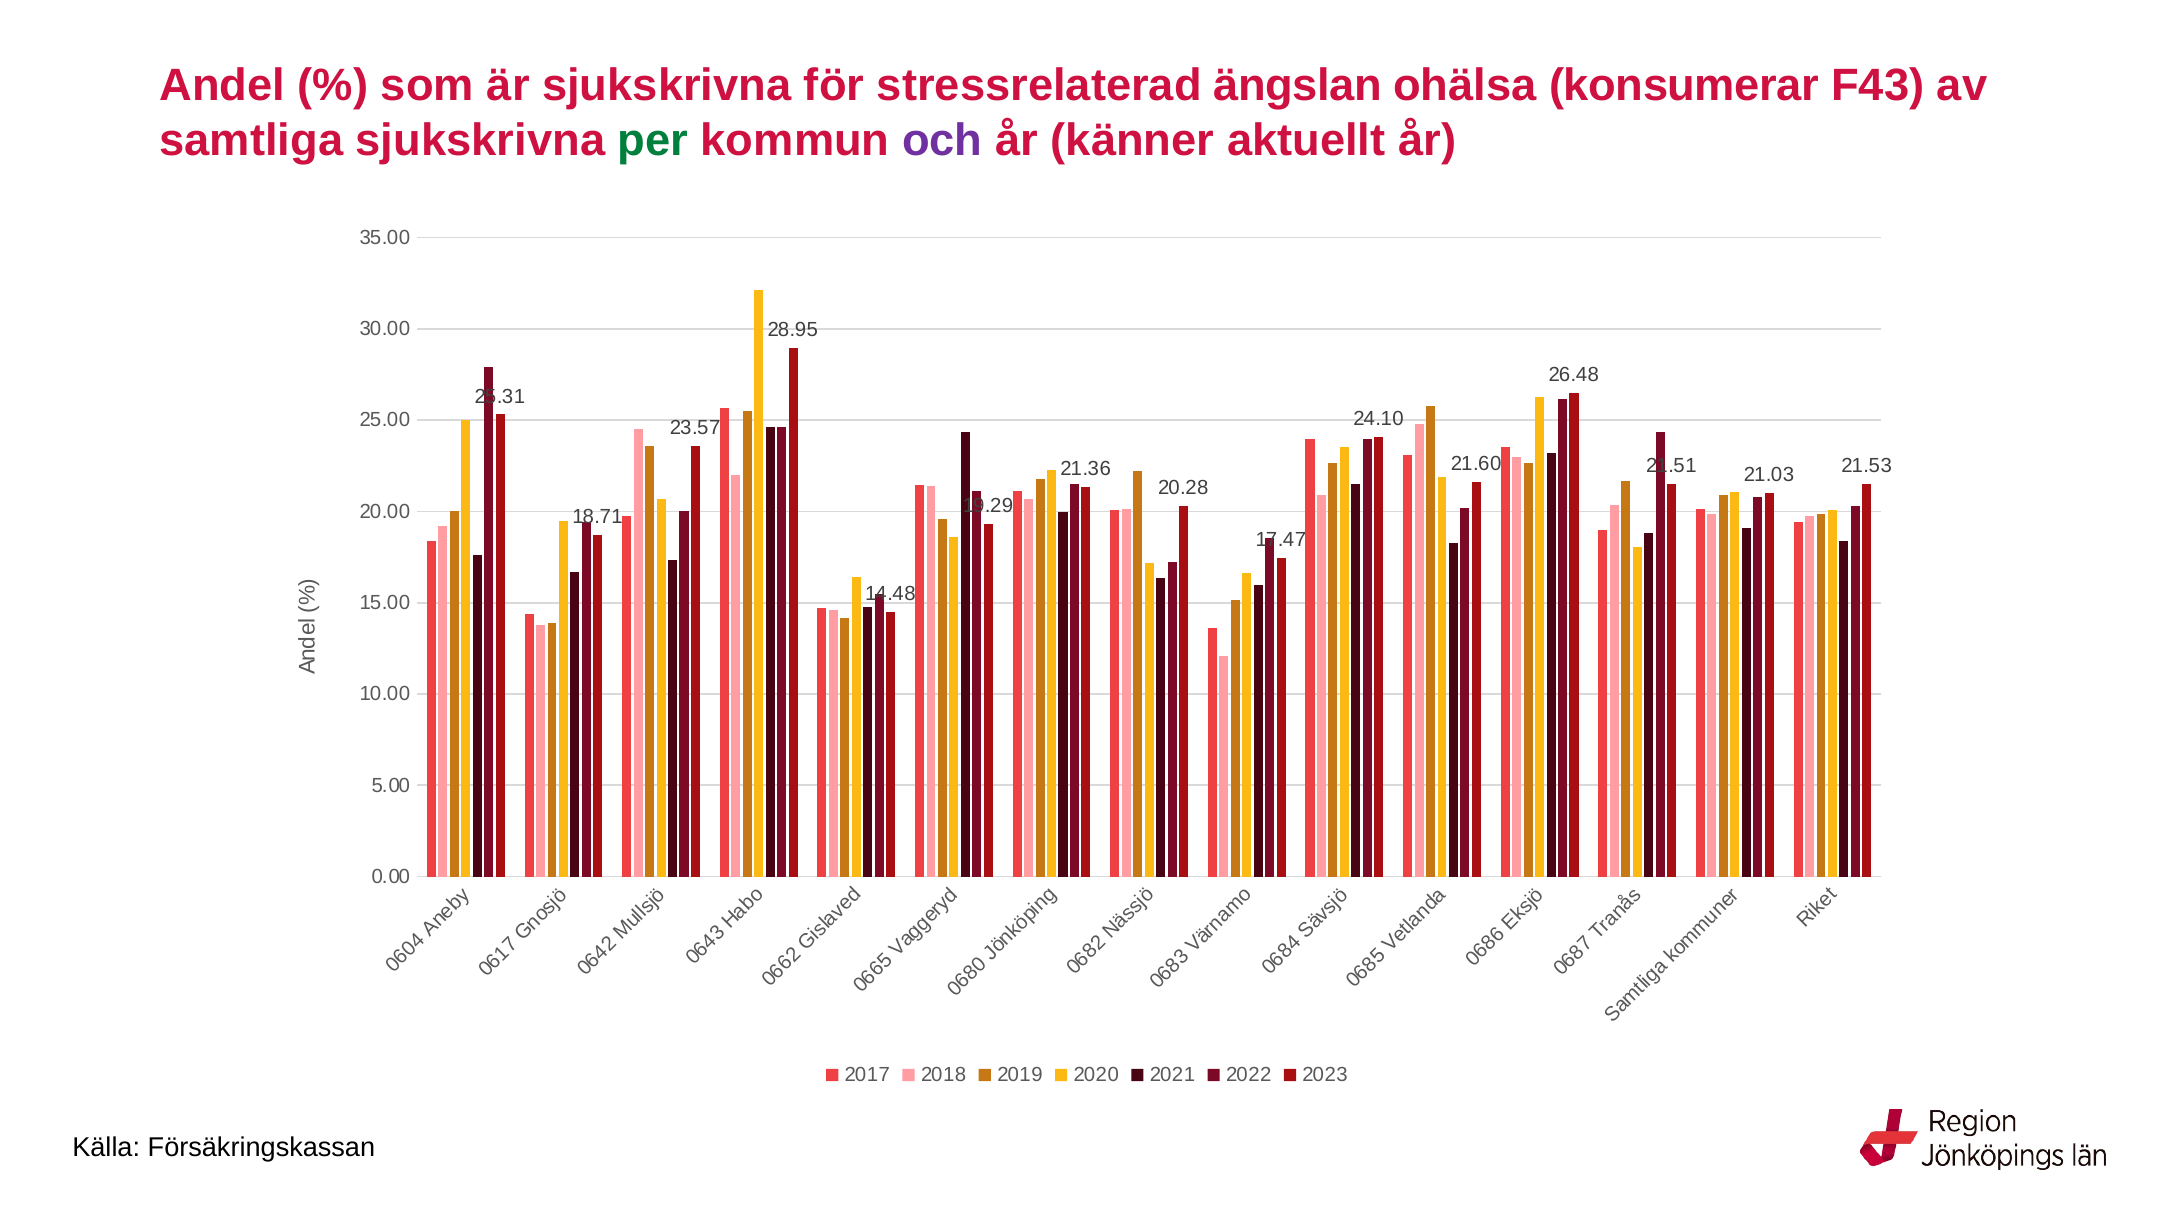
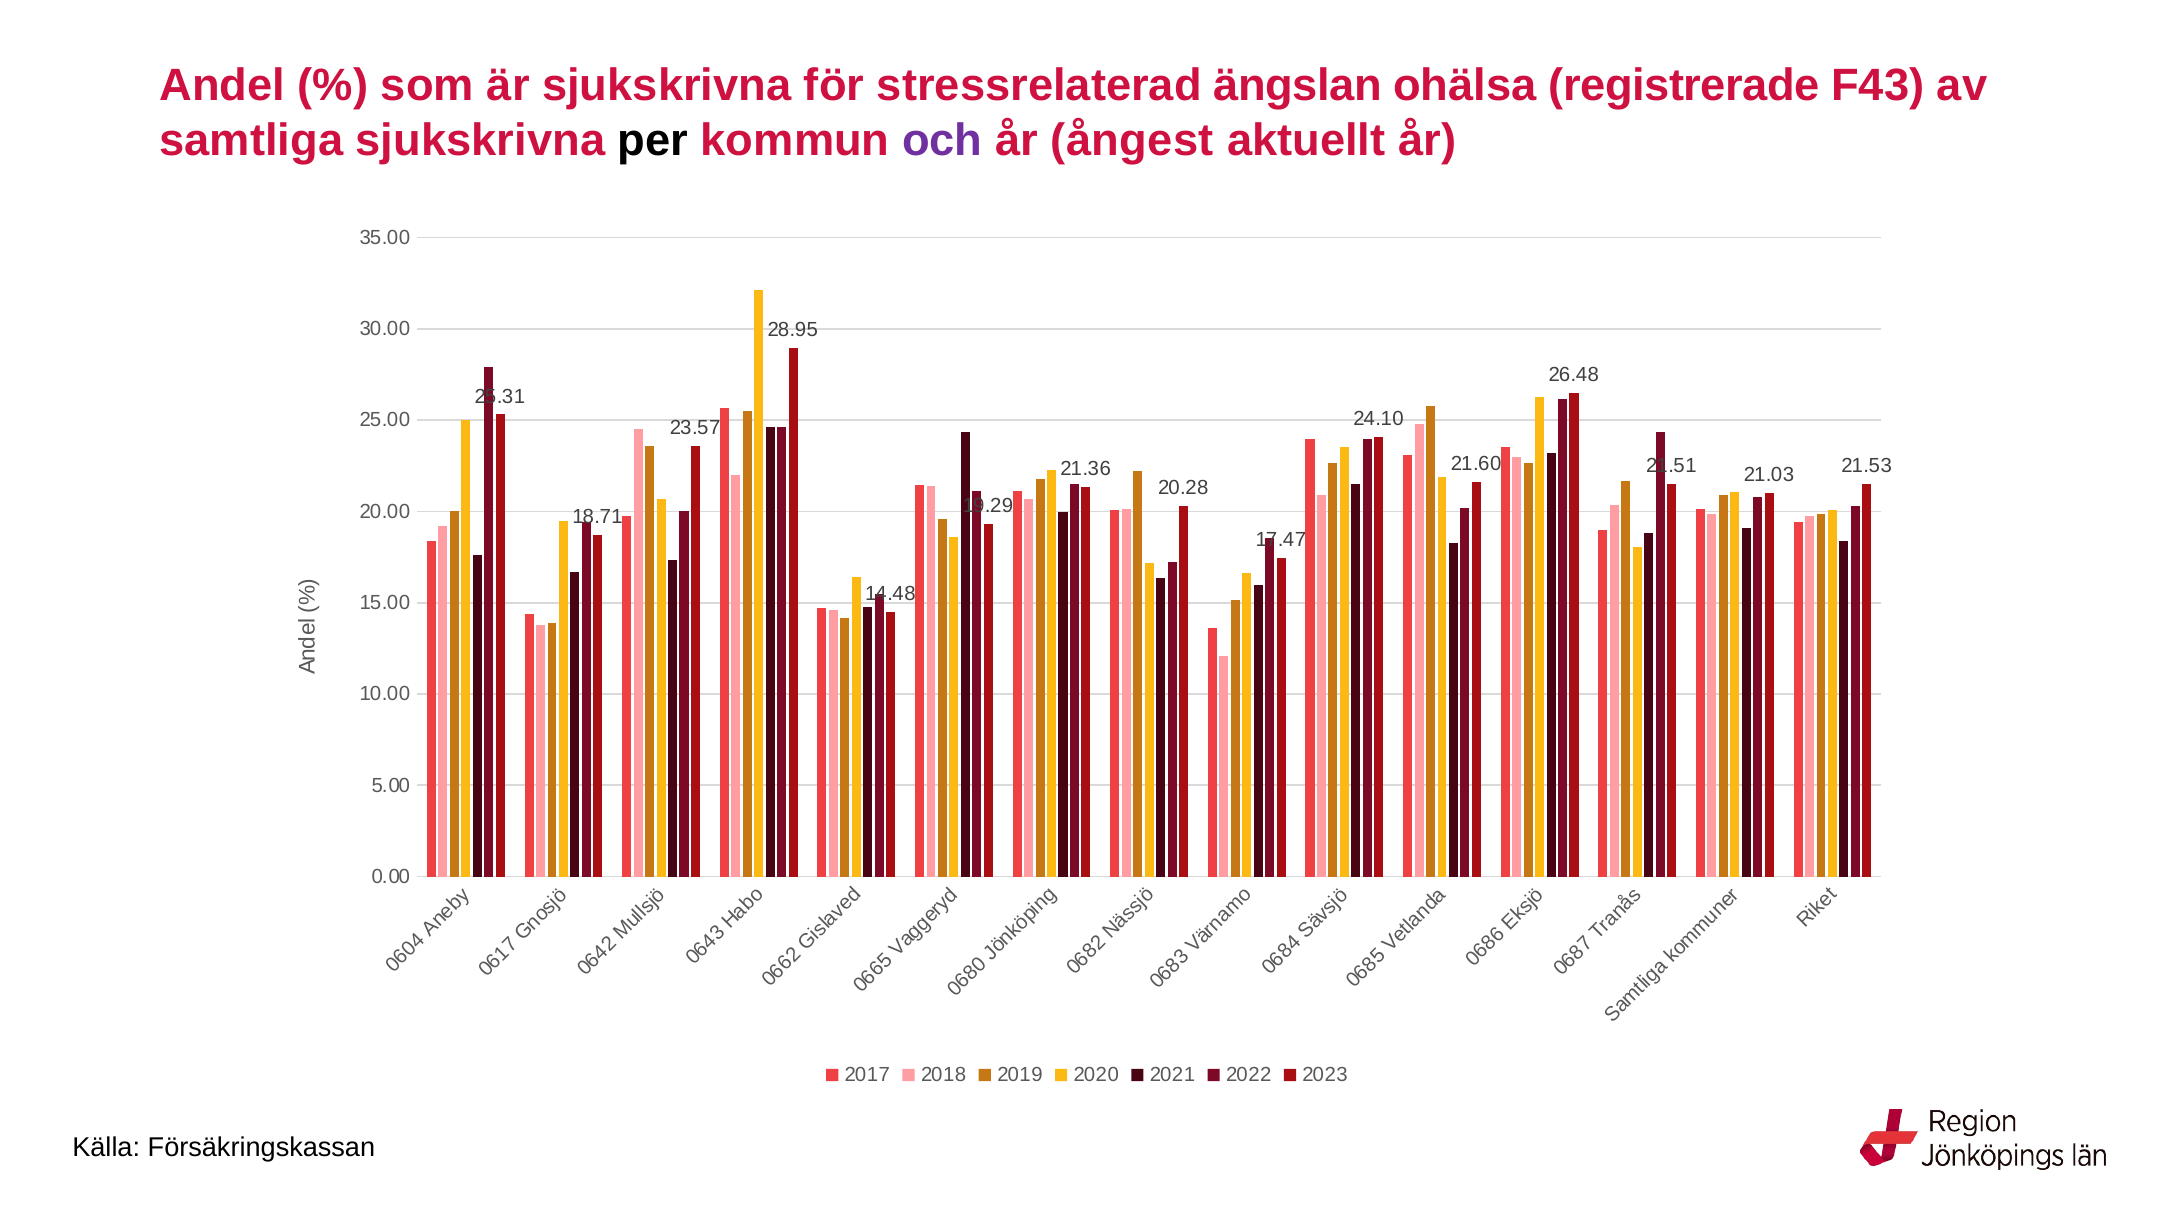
konsumerar: konsumerar -> registrerade (1684, 86)
per colour: green -> black (653, 140)
känner: känner -> ångest (1132, 140)
